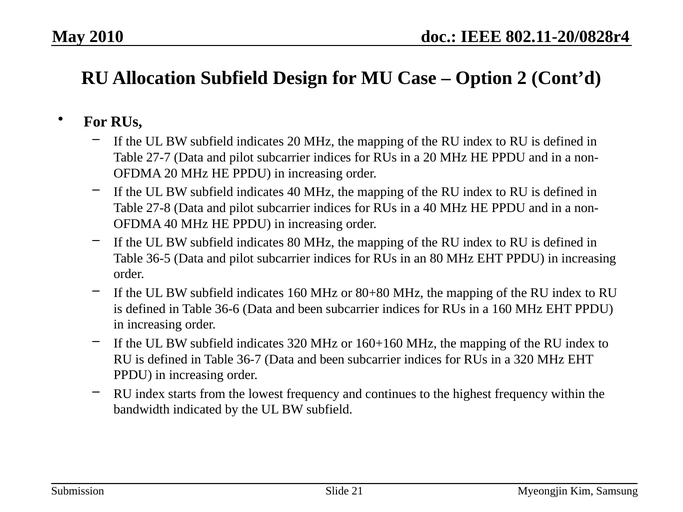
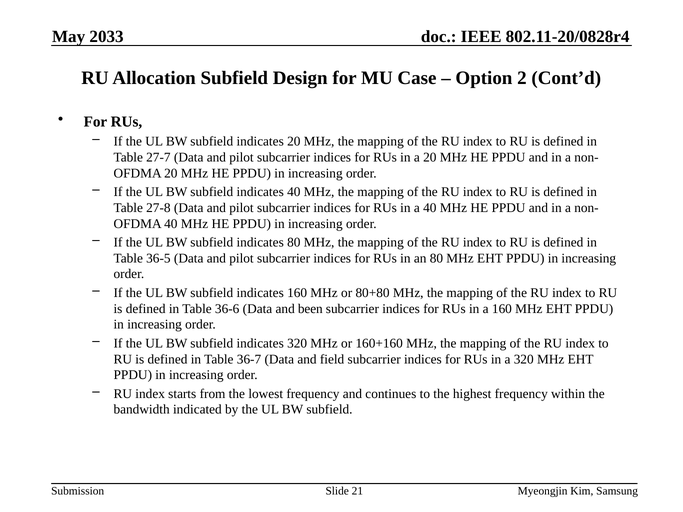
2010: 2010 -> 2033 (107, 36)
36-7 Data and been: been -> field (332, 359)
